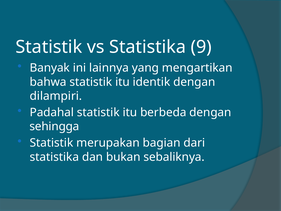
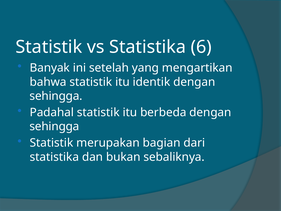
9: 9 -> 6 (201, 47)
lainnya: lainnya -> setelah (109, 68)
dilampiri: dilampiri -> sehingga (56, 96)
